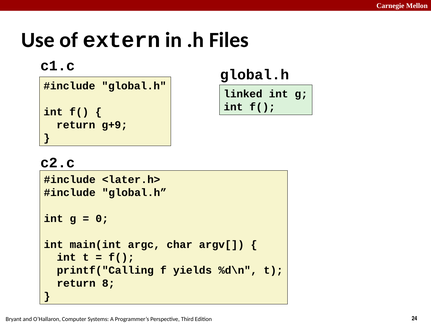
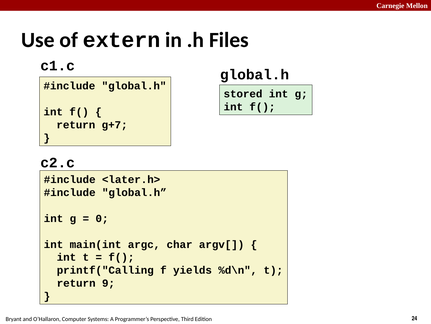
linked: linked -> stored (243, 94)
g+9: g+9 -> g+7 (115, 125)
8: 8 -> 9 (108, 283)
